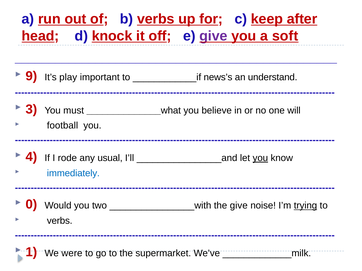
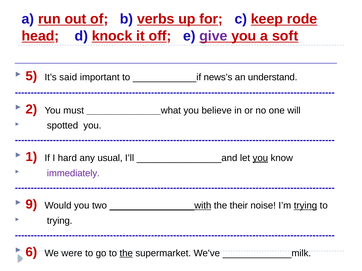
after: after -> rode (302, 19)
9: 9 -> 5 (32, 76)
play: play -> said (68, 77)
3: 3 -> 2 (32, 109)
football: football -> spotted (63, 126)
4: 4 -> 1 (32, 157)
rode: rode -> hard (67, 158)
immediately colour: blue -> purple (73, 173)
0: 0 -> 9 (32, 205)
________________with underline: none -> present (160, 206)
the give: give -> their (239, 206)
verbs: verbs -> trying (60, 221)
1: 1 -> 6 (32, 252)
the underline: none -> present (126, 254)
